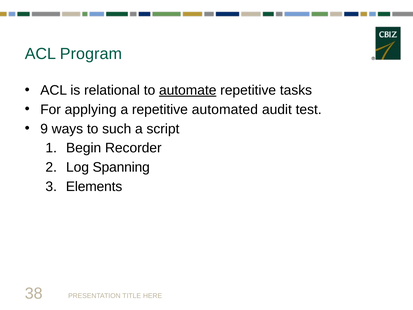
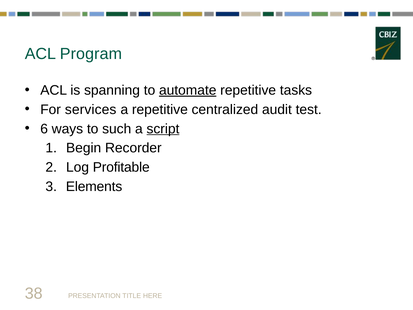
relational: relational -> spanning (112, 90)
applying: applying -> services (91, 109)
automated: automated -> centralized (225, 109)
9: 9 -> 6 (44, 129)
script underline: none -> present (163, 129)
Spanning: Spanning -> Profitable (121, 167)
